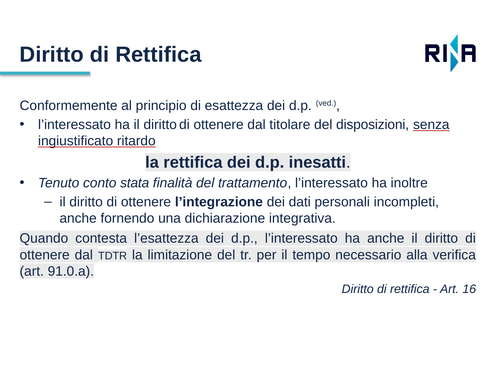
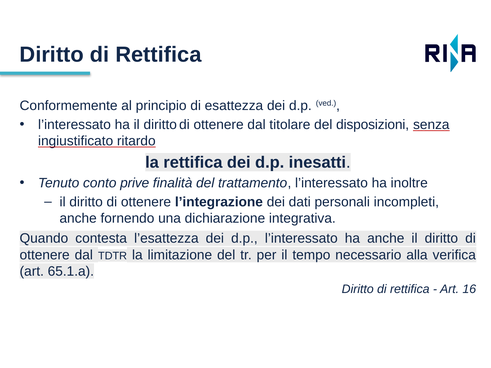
stata: stata -> prive (135, 183)
91.0.a: 91.0.a -> 65.1.a (71, 271)
